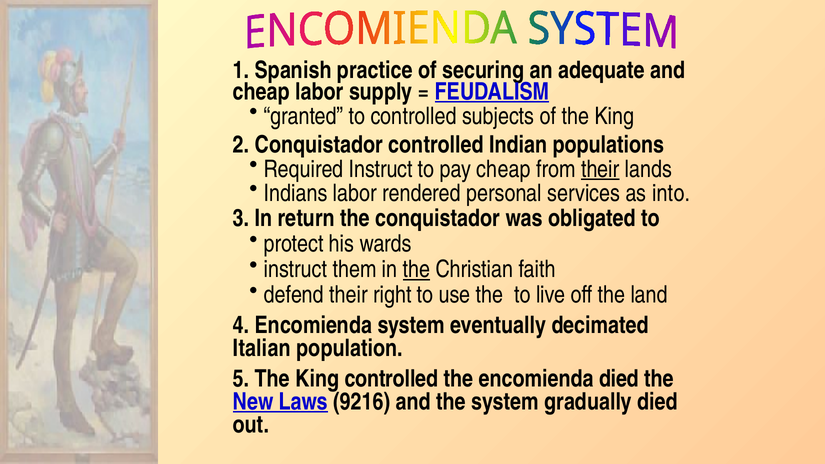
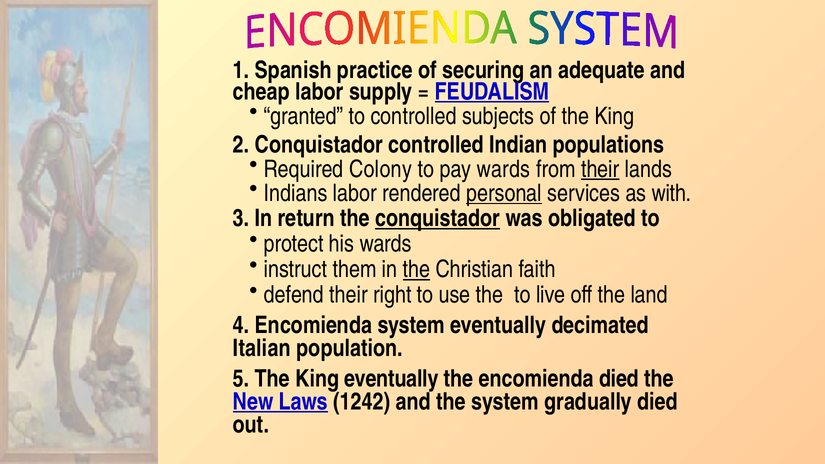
Required Instruct: Instruct -> Colony (381, 169)
pay cheap: cheap -> wards (504, 169)
personal underline: none -> present (504, 193)
into: into -> with (671, 193)
conquistador underline: none -> present (438, 218)
King controlled: controlled -> eventually (391, 379)
9216: 9216 -> 1242 (362, 402)
